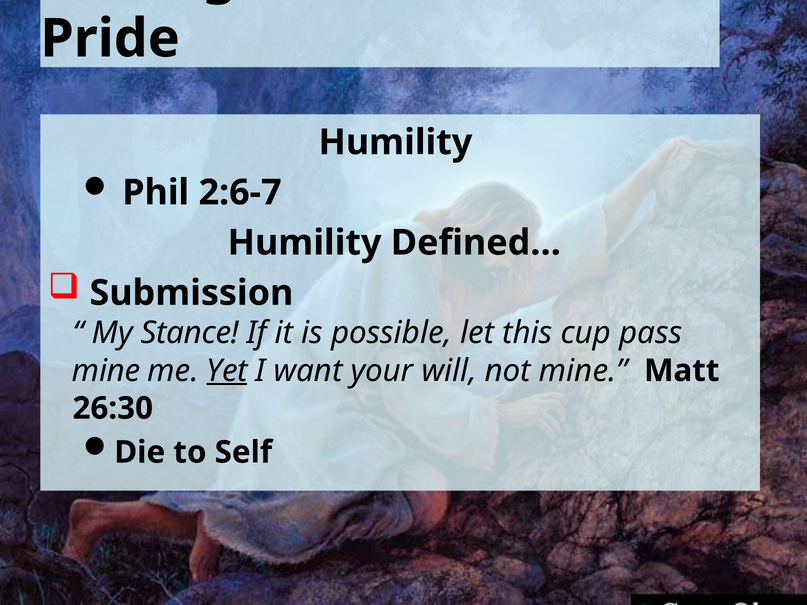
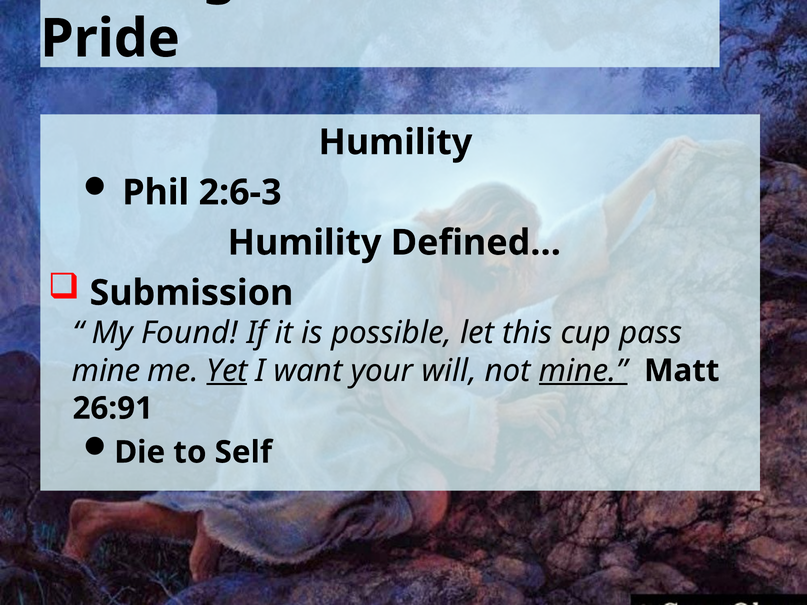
2:6-7: 2:6-7 -> 2:6-3 (240, 193)
Stance: Stance -> Found (190, 333)
mine underline: none -> present (583, 371)
26:30: 26:30 -> 26:91 (113, 408)
